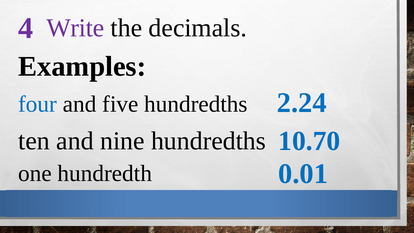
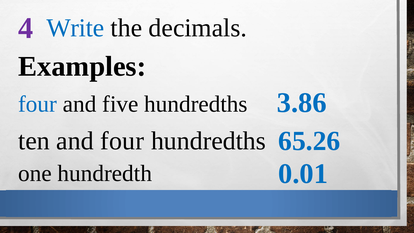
Write colour: purple -> blue (75, 28)
2.24: 2.24 -> 3.86 (302, 103)
10.70: 10.70 -> 65.26 (309, 141)
and nine: nine -> four (122, 141)
